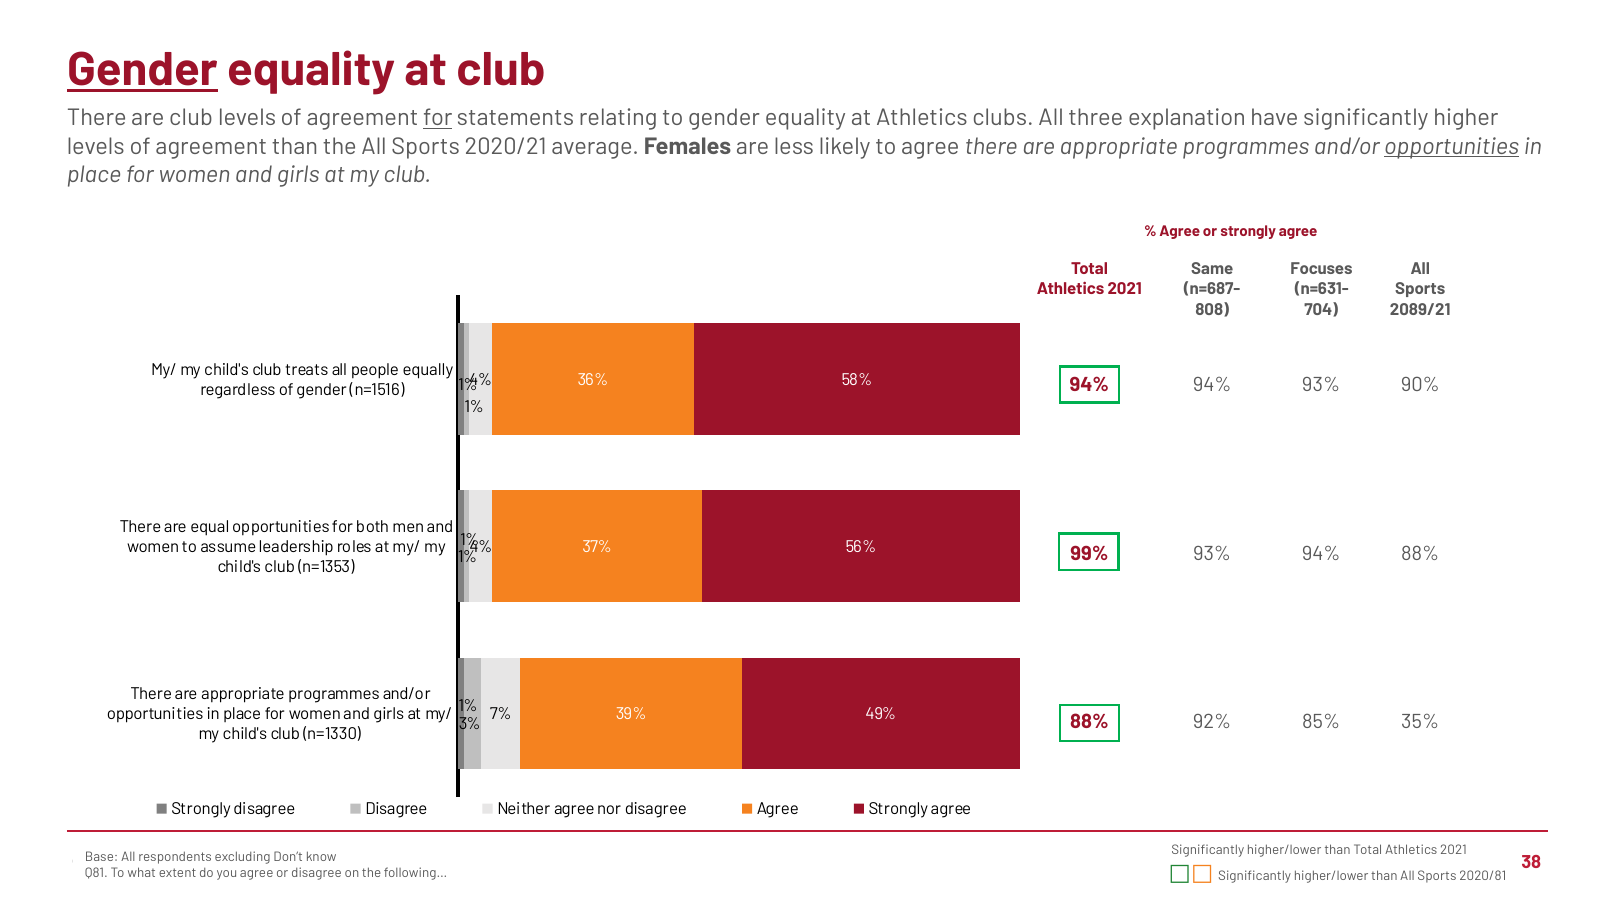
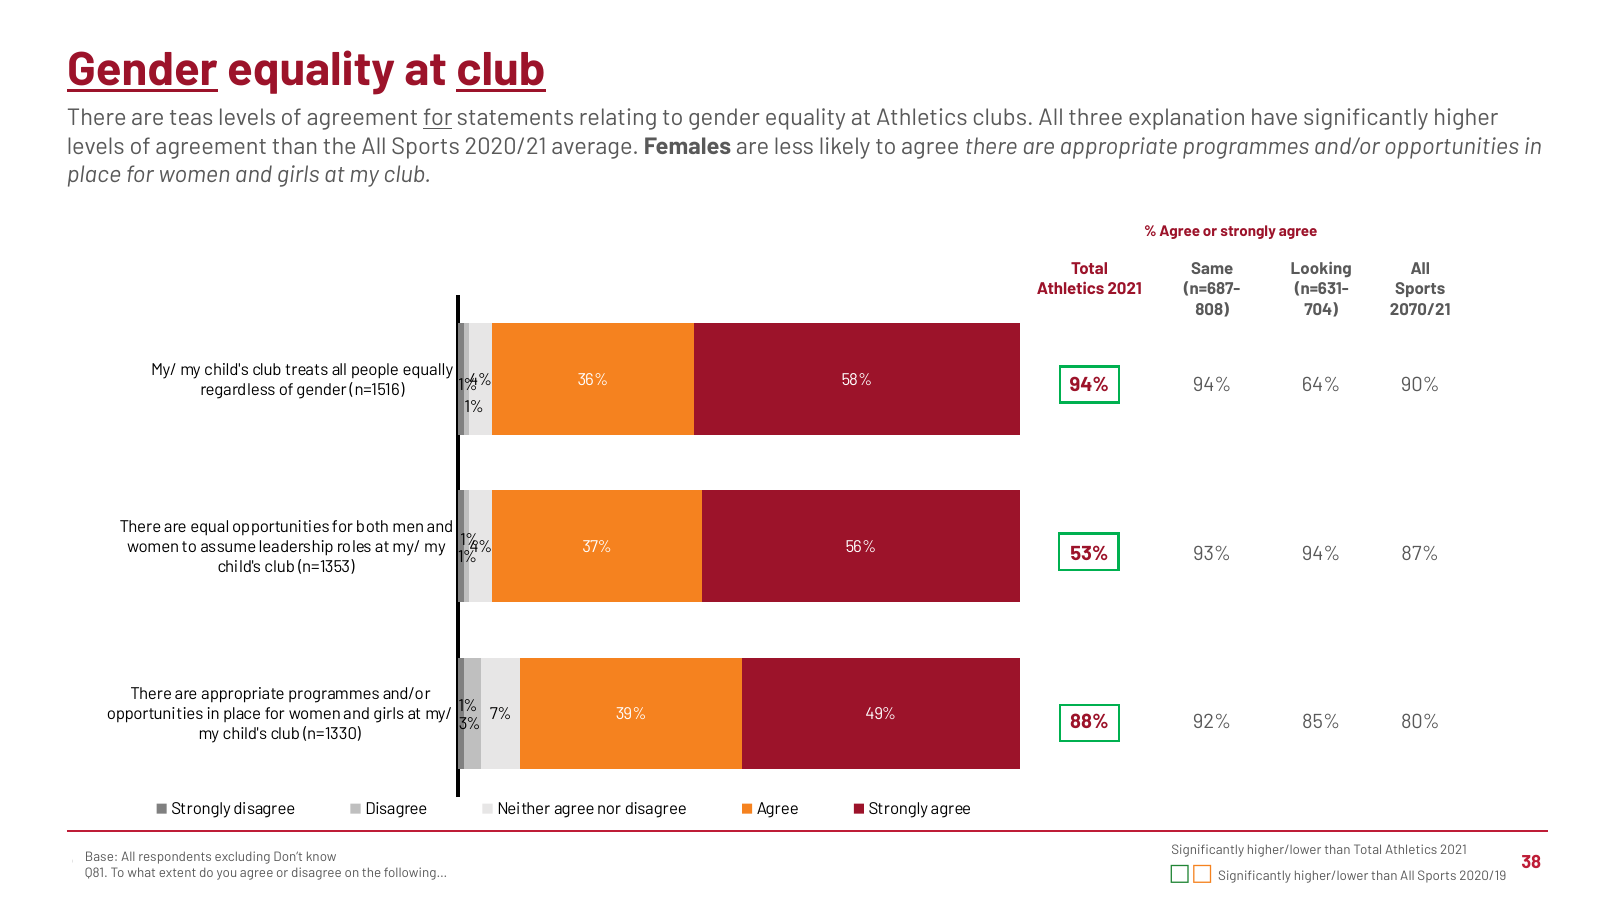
club underline: none -> present (501, 70)
are club: club -> teas (191, 118)
opportunities underline: present -> none (1452, 146)
Focuses: Focuses -> Looking (1321, 269)
2089/21: 2089/21 -> 2070/21 (1420, 310)
94% 93%: 93% -> 64% (1321, 385)
99%: 99% -> 53% (1089, 554)
94% 88%: 88% -> 87% (1420, 554)
35%: 35% -> 80% (1420, 722)
2020/81: 2020/81 -> 2020/19 (1483, 876)
